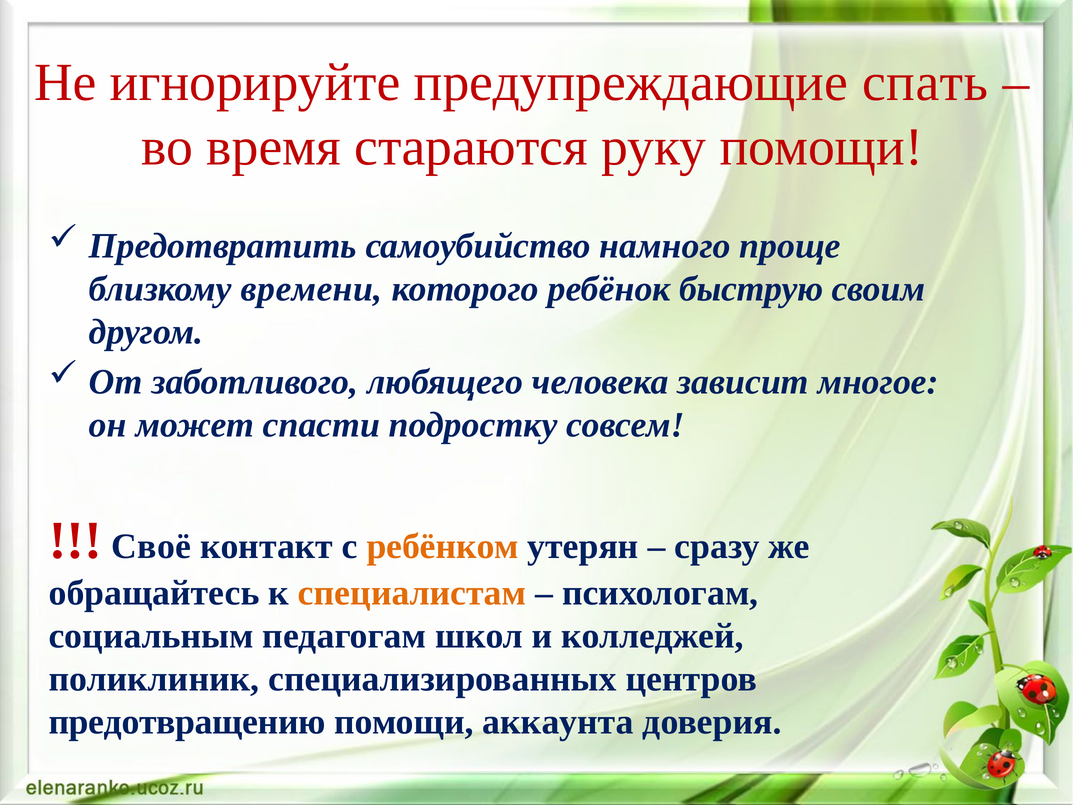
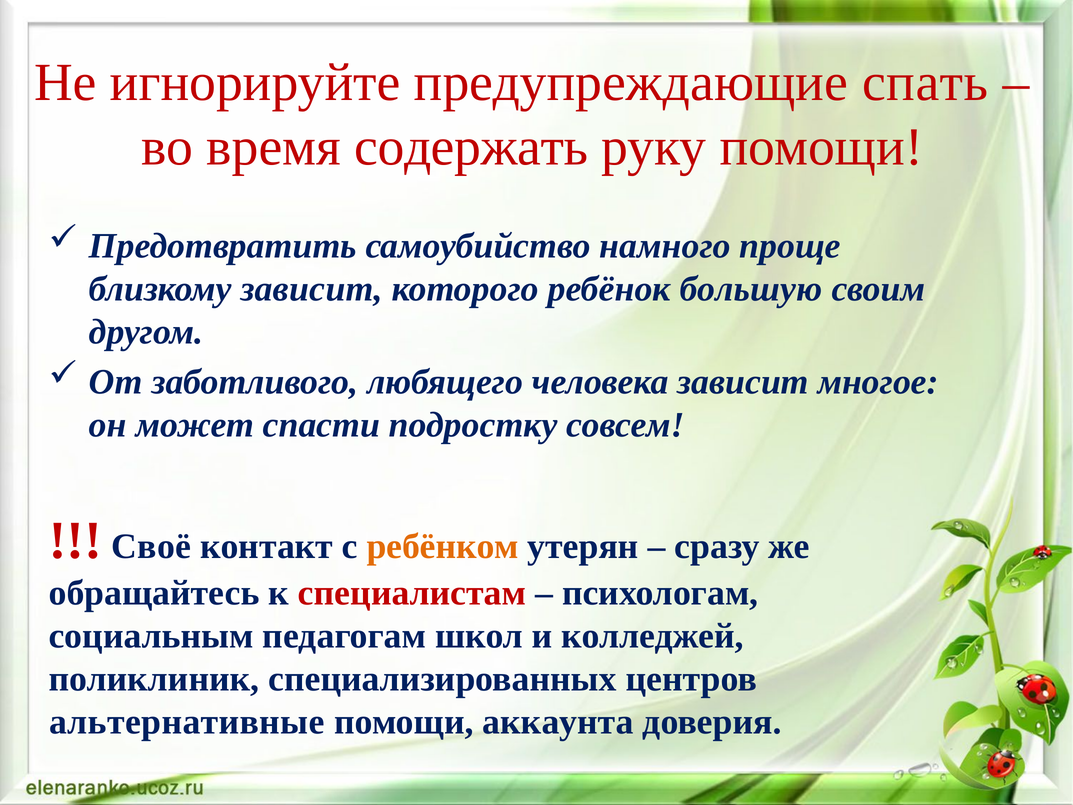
стараются: стараются -> содержать (471, 147)
близкому времени: времени -> зависит (312, 289)
быструю: быструю -> большую (751, 289)
специалистам colour: orange -> red (412, 593)
предотвращению: предотвращению -> альтернативные (187, 722)
